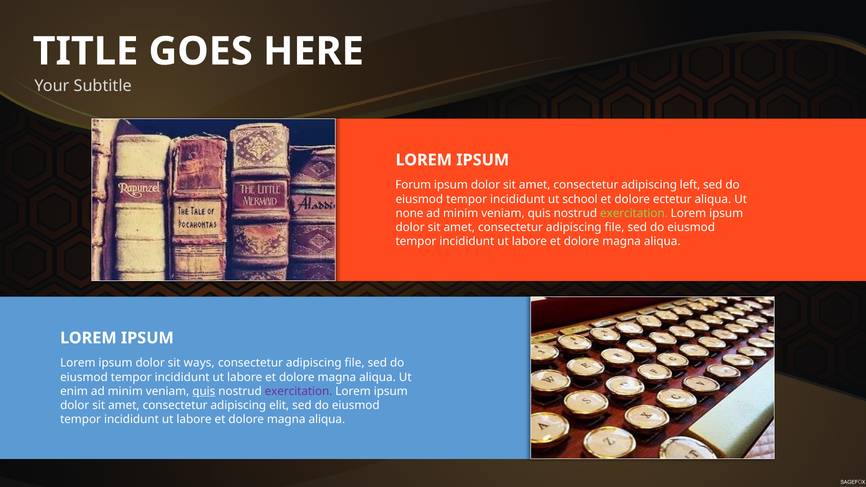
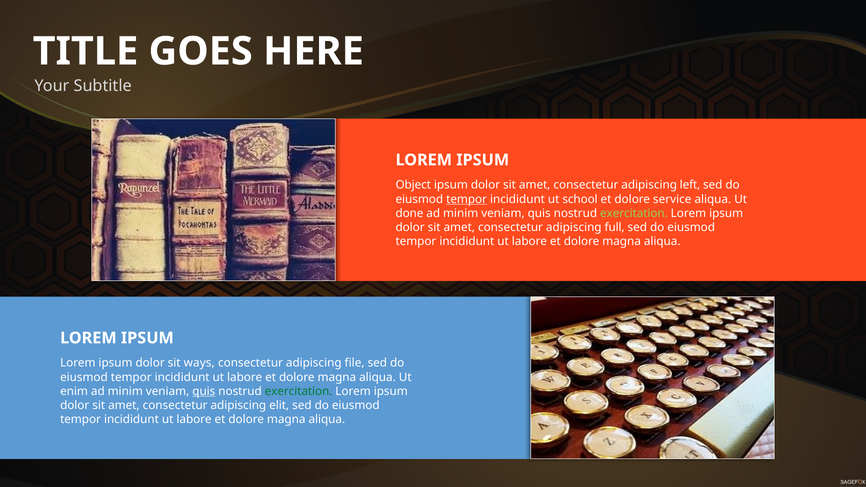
Forum: Forum -> Object (413, 185)
tempor underline: none -> present (467, 199)
ectetur: ectetur -> service (672, 199)
none: none -> done (409, 213)
amet consectetur adipiscing file: file -> full (615, 227)
exercitation colour: purple -> green (299, 391)
